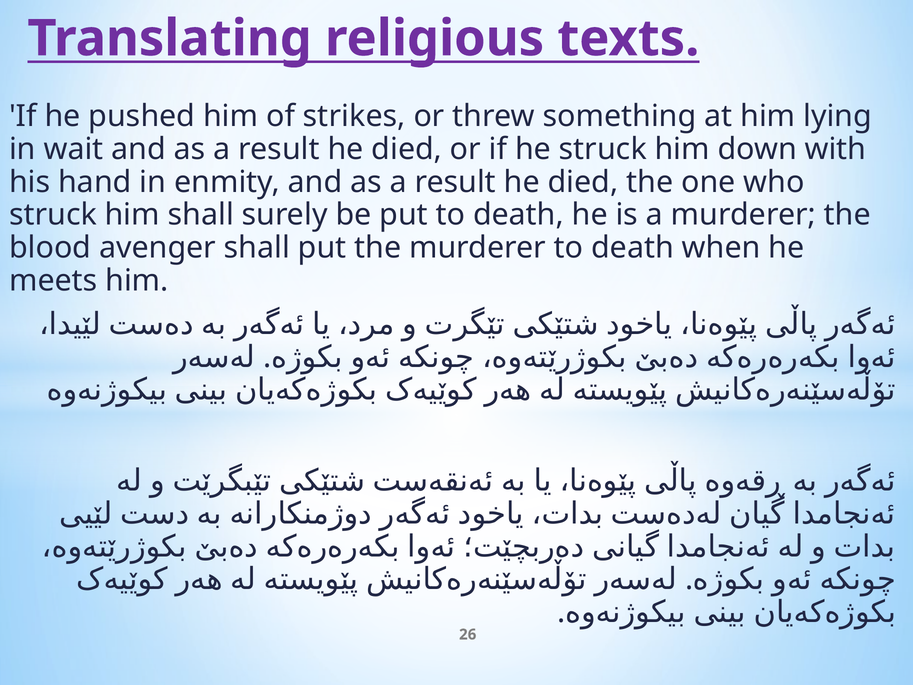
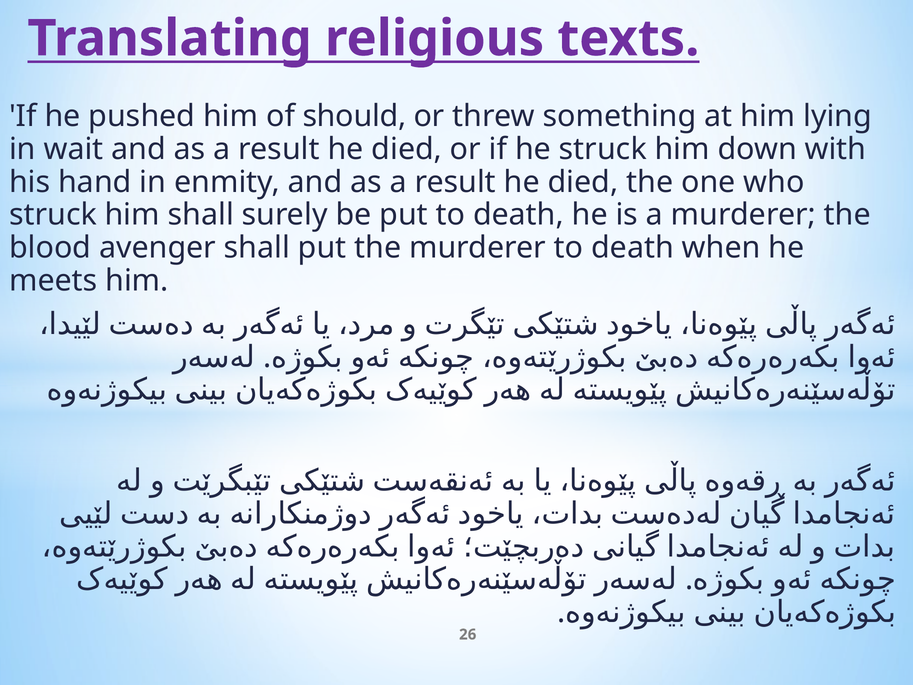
strikes: strikes -> should (354, 116)
